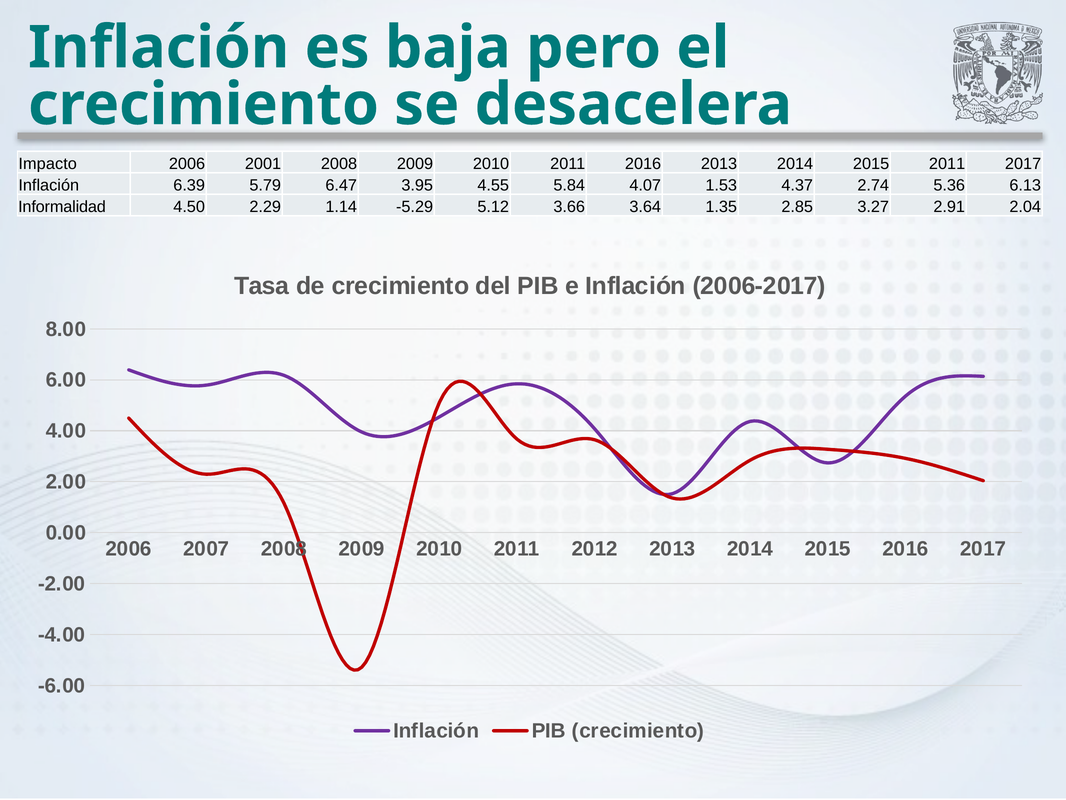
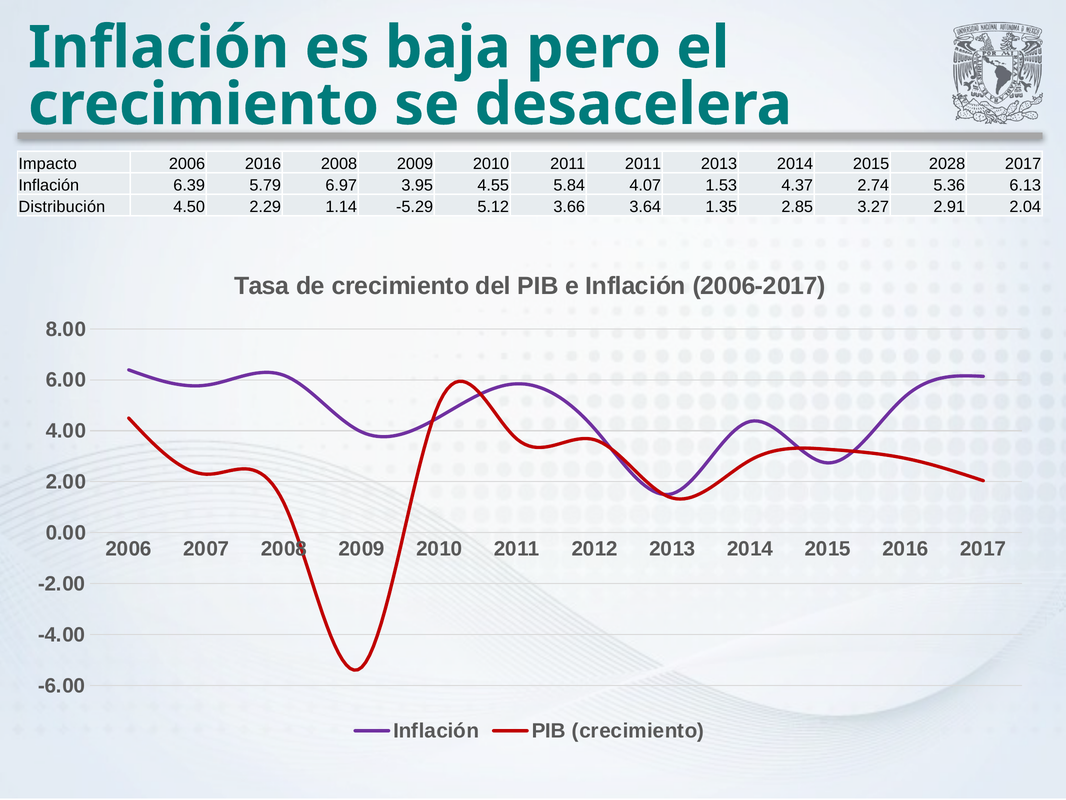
2006 2001: 2001 -> 2016 (263, 164)
2011 2016: 2016 -> 2011 (643, 164)
2015 2011: 2011 -> 2028 (947, 164)
6.47: 6.47 -> 6.97 (341, 185)
Informalidad: Informalidad -> Distribución (62, 207)
